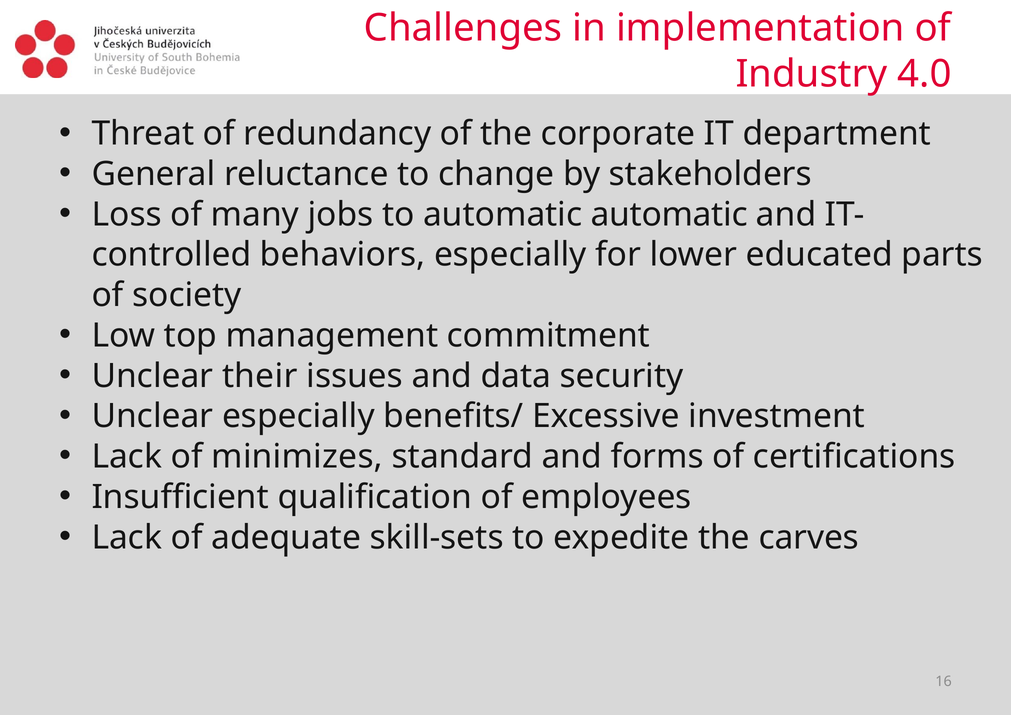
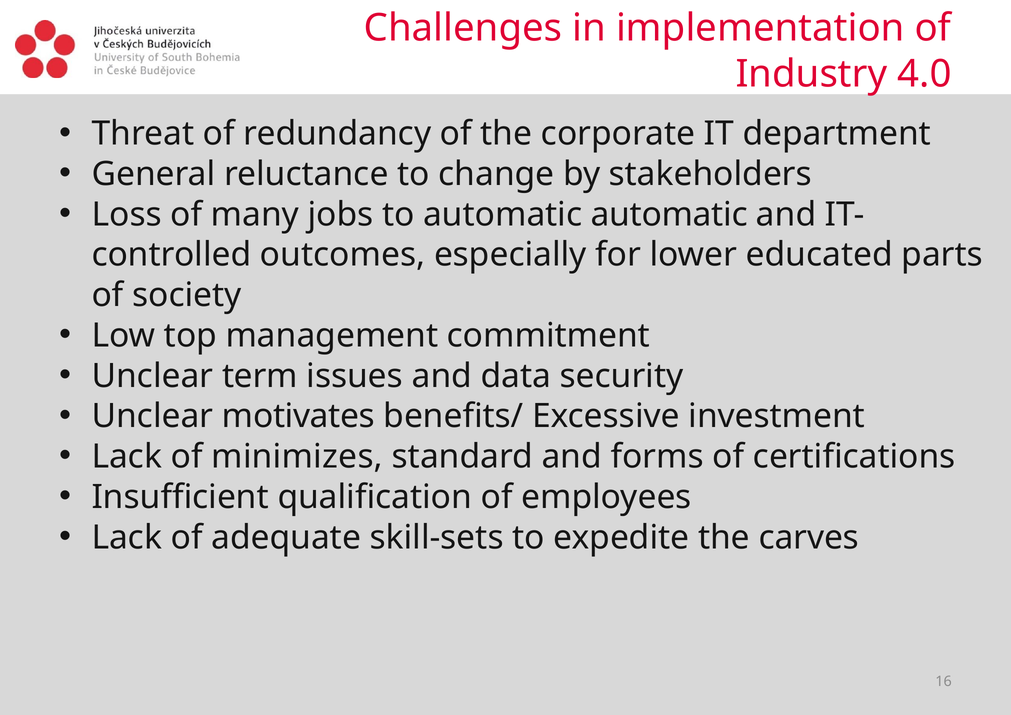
behaviors: behaviors -> outcomes (343, 255)
their: their -> term (260, 376)
Unclear especially: especially -> motivates (298, 416)
